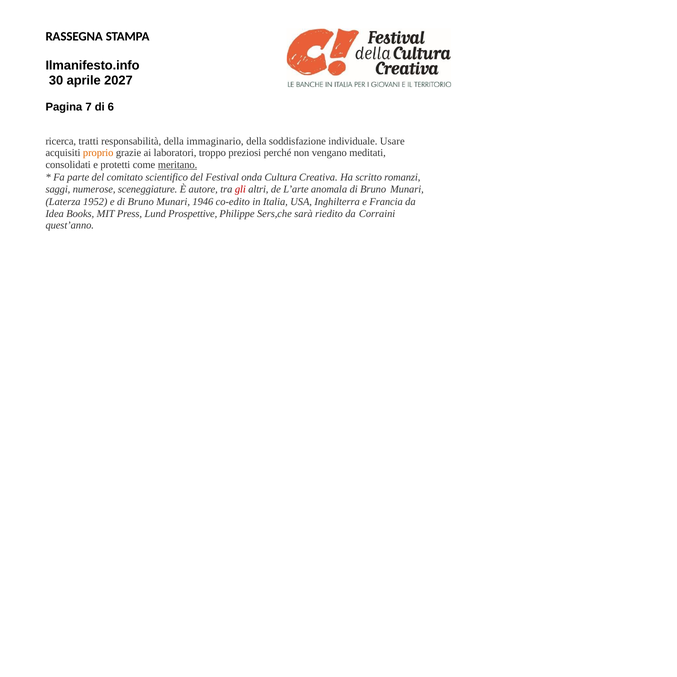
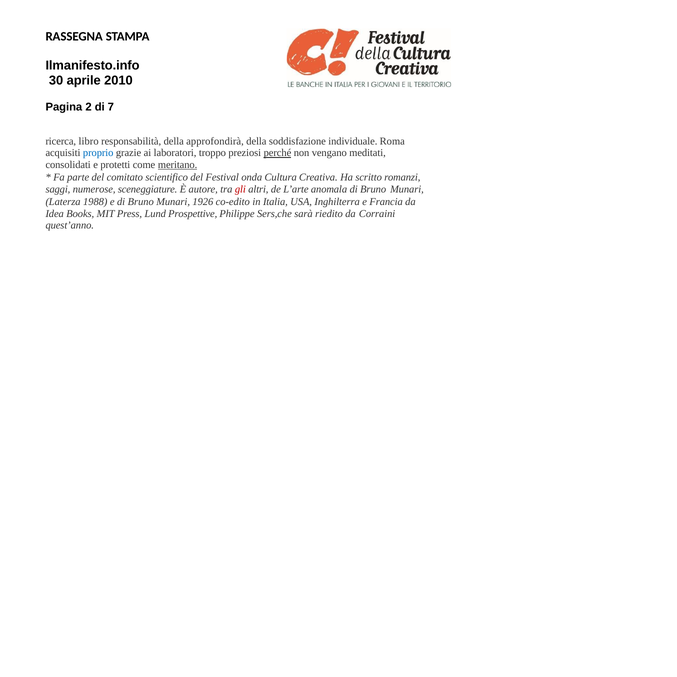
2027: 2027 -> 2010 (118, 80)
7: 7 -> 2 (89, 107)
6: 6 -> 7 (111, 107)
tratti: tratti -> libro (89, 141)
immaginario: immaginario -> approfondirà (215, 141)
Usare: Usare -> Roma (392, 141)
proprio colour: orange -> blue (98, 153)
perché underline: none -> present (277, 153)
1952: 1952 -> 1988 (95, 202)
1946: 1946 -> 1926 (203, 202)
